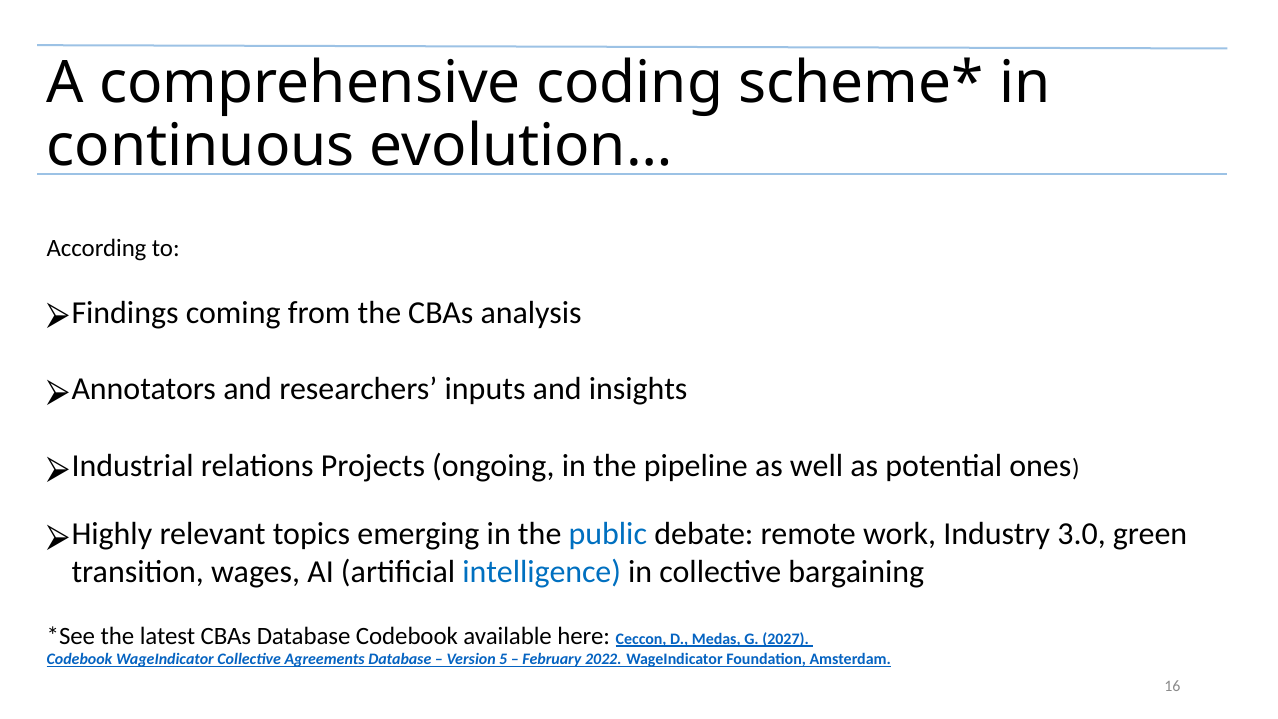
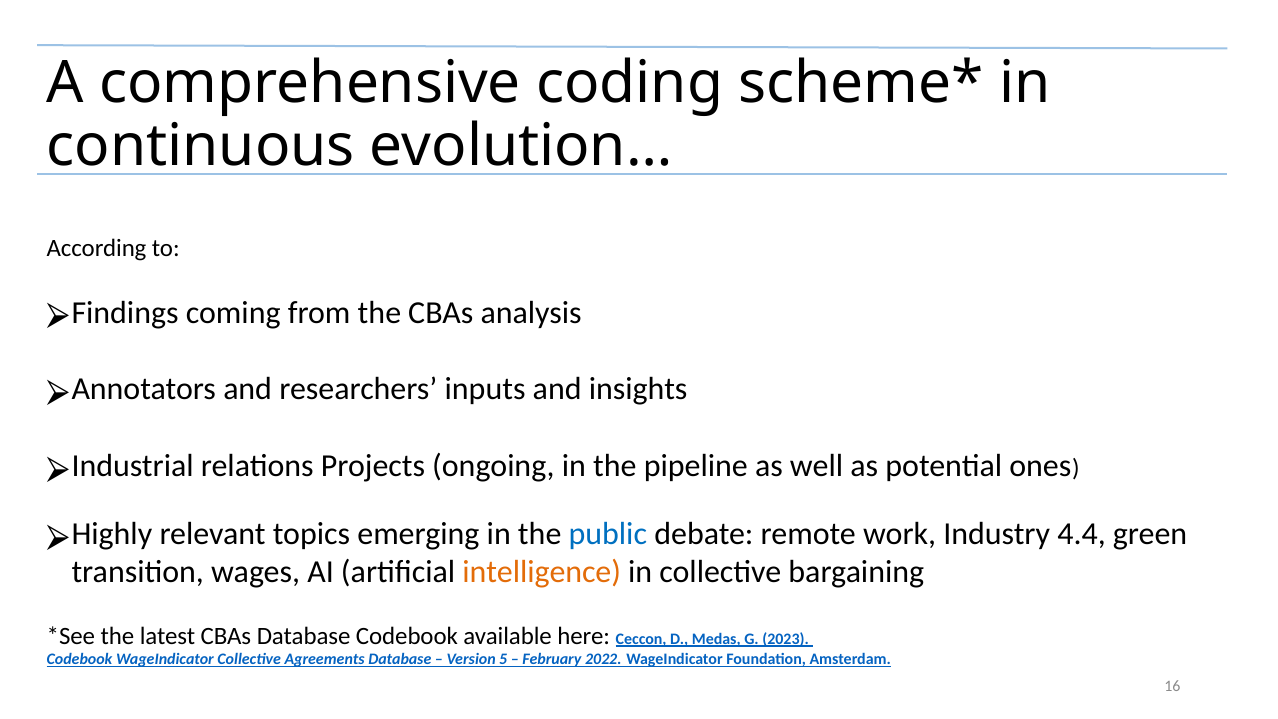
3.0: 3.0 -> 4.4 (1082, 534)
intelligence colour: blue -> orange (542, 572)
2027: 2027 -> 2023 (786, 639)
